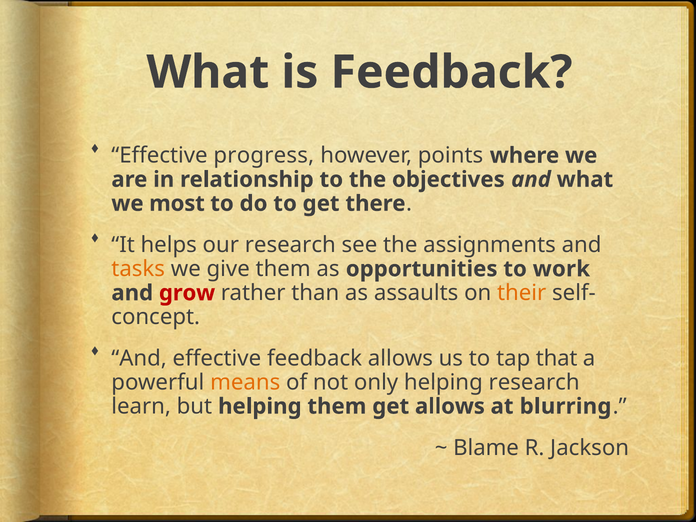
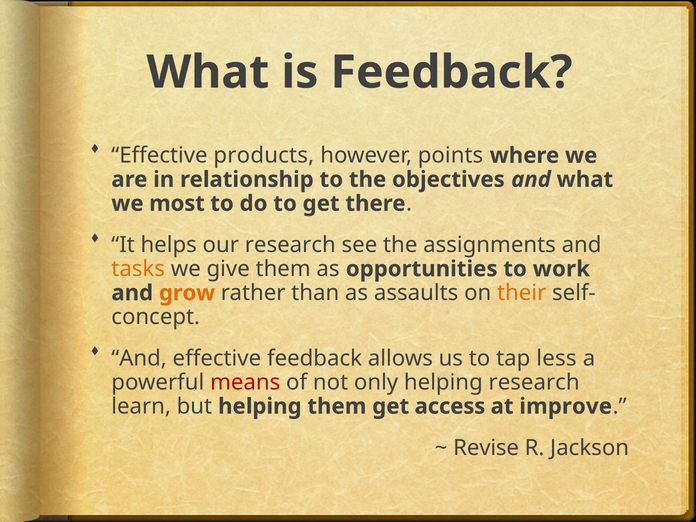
progress: progress -> products (264, 156)
grow colour: red -> orange (187, 293)
that: that -> less (556, 358)
means colour: orange -> red (245, 382)
get allows: allows -> access (450, 406)
blurring: blurring -> improve (566, 406)
Blame: Blame -> Revise (486, 448)
